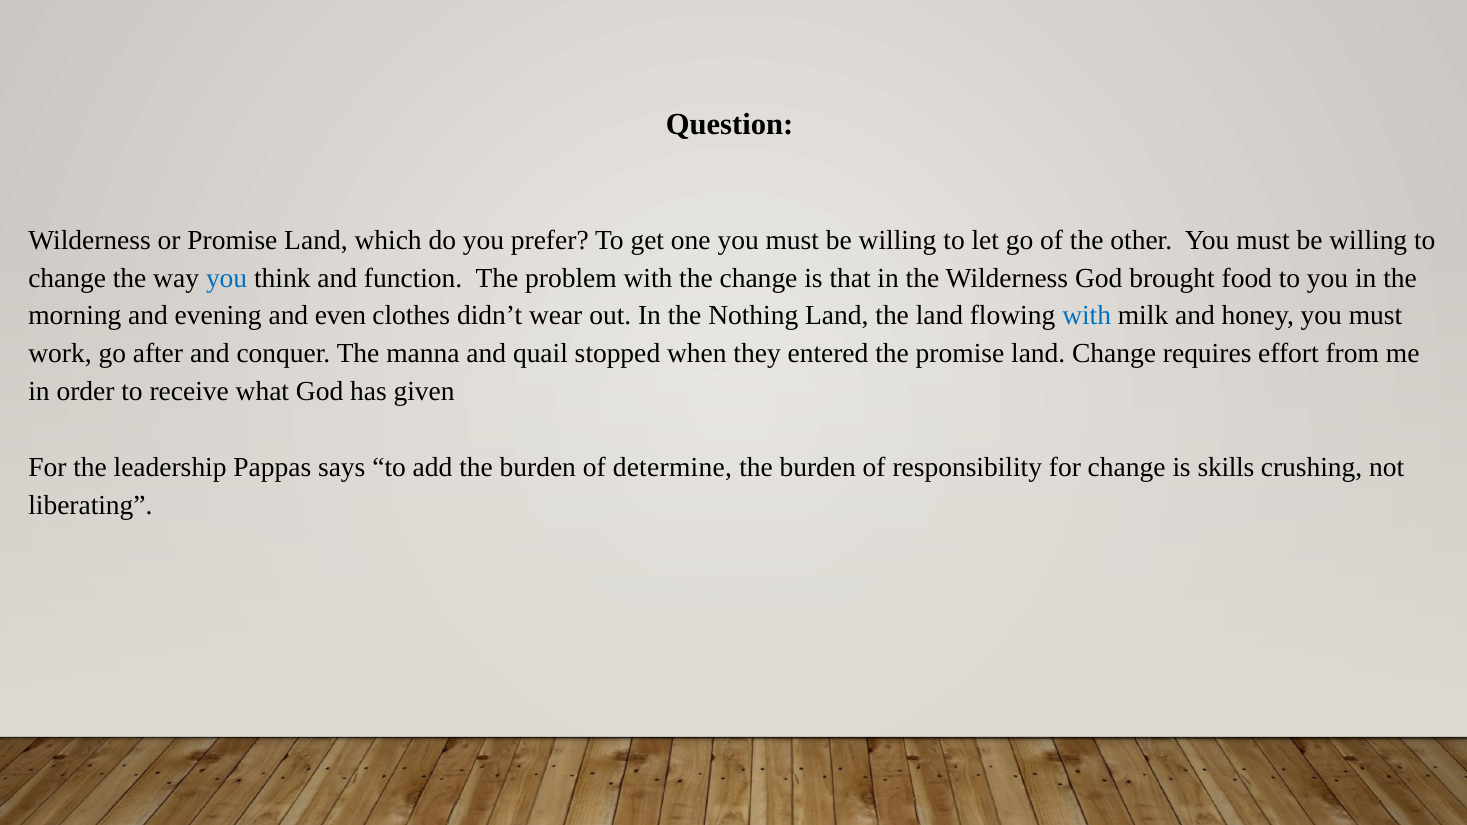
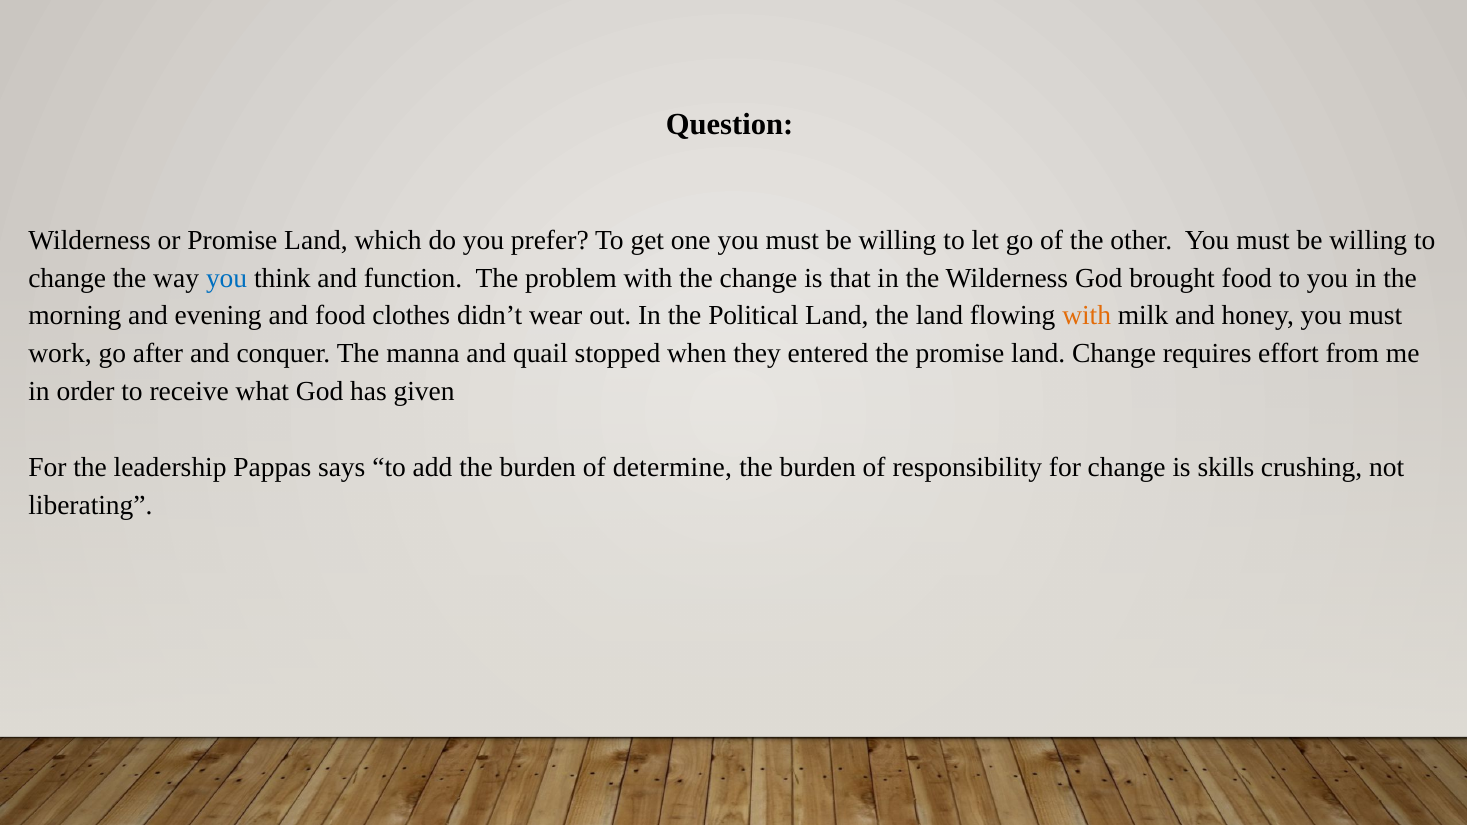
and even: even -> food (340, 316)
Nothing: Nothing -> Political (753, 316)
with colour: blue -> orange (1087, 316)
